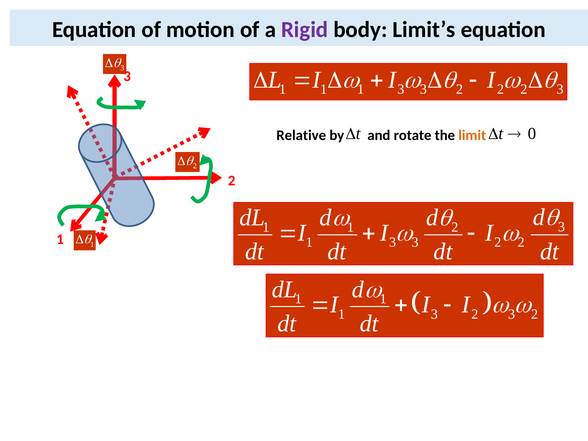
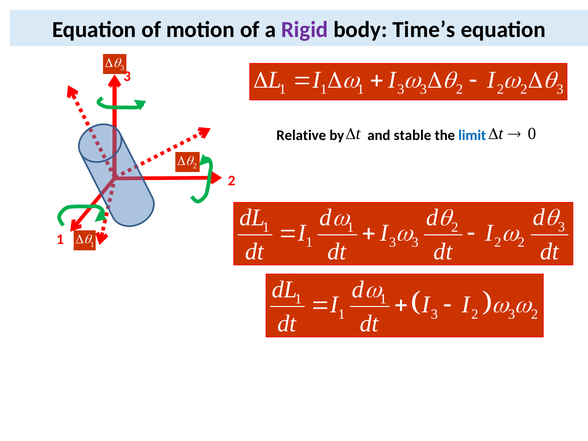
Limit’s: Limit’s -> Time’s (424, 29)
rotate: rotate -> stable (413, 135)
limit colour: orange -> blue (472, 135)
